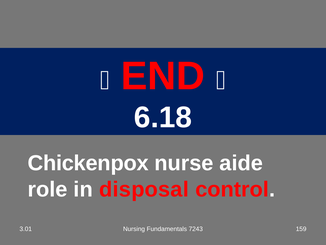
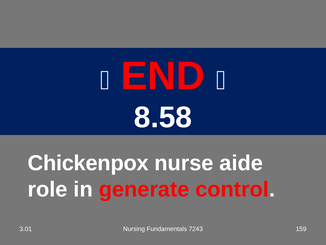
6.18: 6.18 -> 8.58 (163, 117)
disposal: disposal -> generate (144, 189)
